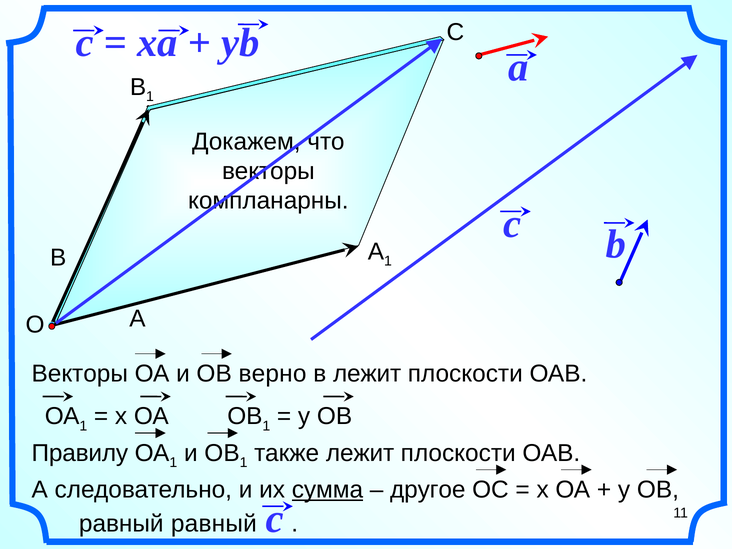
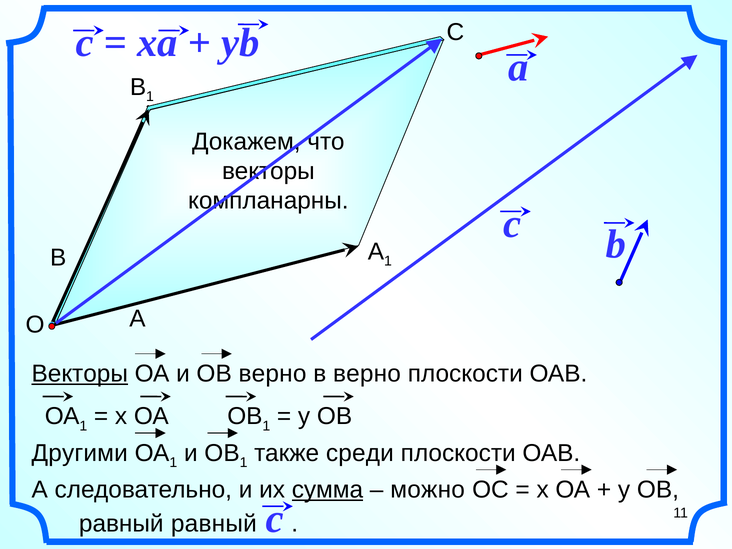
Векторы underline: none -> present (80, 374)
в лежит: лежит -> верно (367, 374)
Правилу: Правилу -> Другими (80, 453)
также лежит: лежит -> среди (360, 453)
другое: другое -> можно (428, 490)
